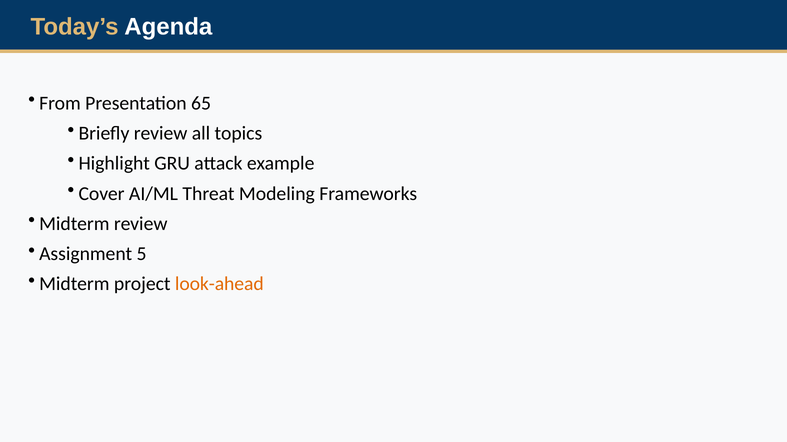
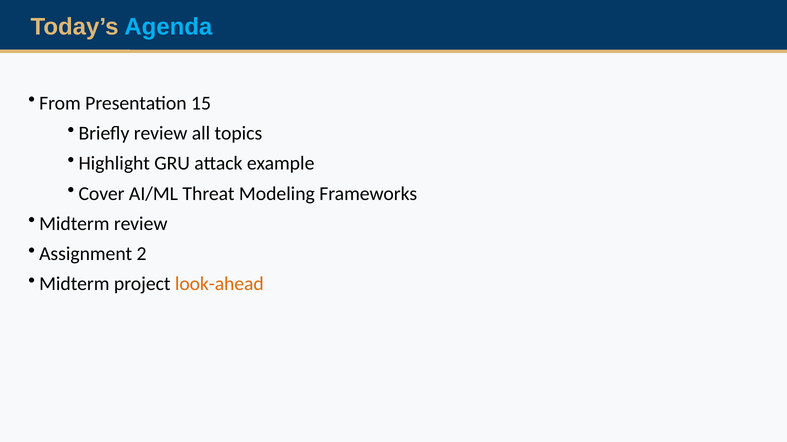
Agenda colour: white -> light blue (168, 27)
65: 65 -> 15 (201, 103)
5: 5 -> 2 (142, 254)
